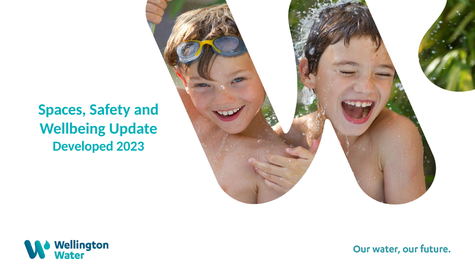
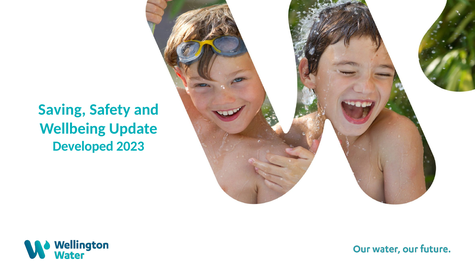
Spaces: Spaces -> Saving (62, 110)
